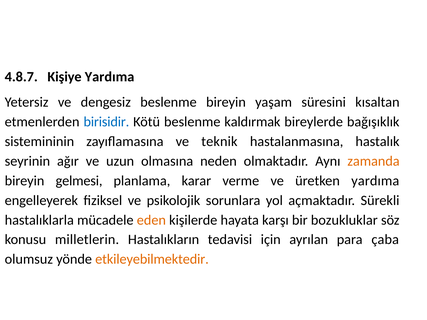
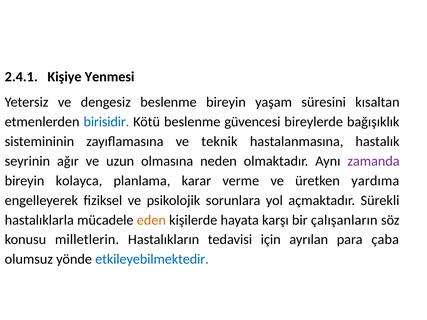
4.8.7: 4.8.7 -> 2.4.1 (21, 77)
Kişiye Yardıma: Yardıma -> Yenmesi (110, 77)
kaldırmak: kaldırmak -> güvencesi (252, 122)
zamanda colour: orange -> purple (374, 161)
gelmesi: gelmesi -> kolayca (79, 181)
bozukluklar: bozukluklar -> çalışanların (344, 220)
etkileyebilmektedir colour: orange -> blue (152, 259)
